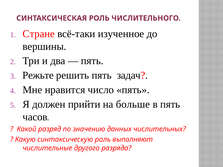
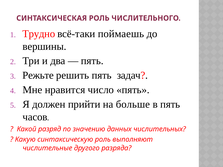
Стране: Стране -> Трудно (39, 34)
изученное: изученное -> поймаешь (121, 34)
